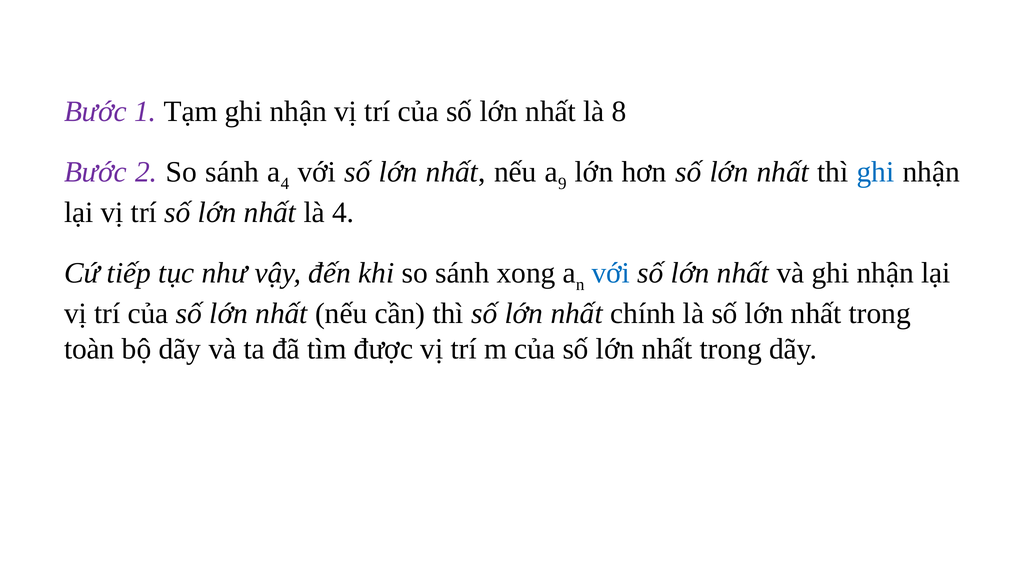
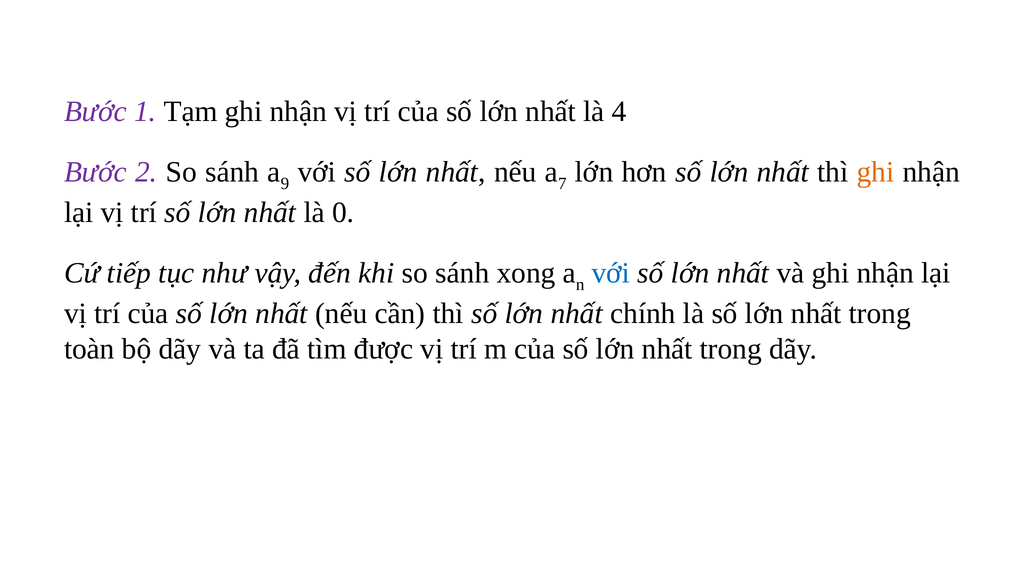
8: 8 -> 4 (619, 111)
4: 4 -> 9 (285, 184)
9: 9 -> 7 (562, 184)
ghi colour: blue -> orange (876, 172)
là 4: 4 -> 0 (343, 212)
